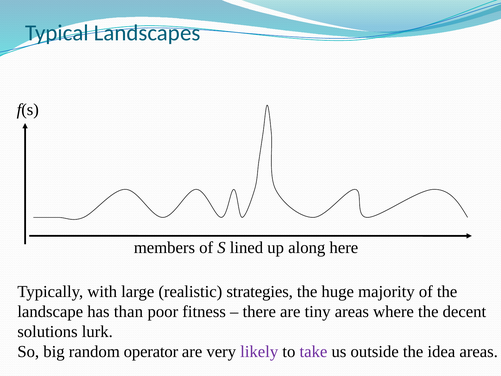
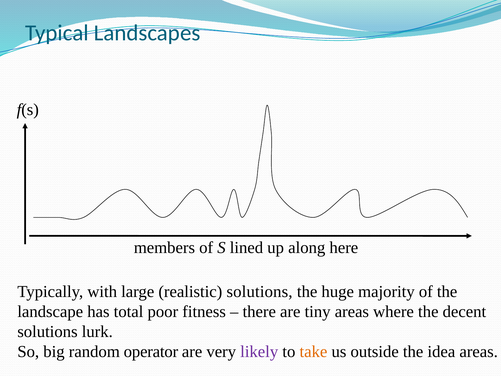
realistic strategies: strategies -> solutions (260, 291)
than: than -> total (129, 311)
take colour: purple -> orange (313, 352)
